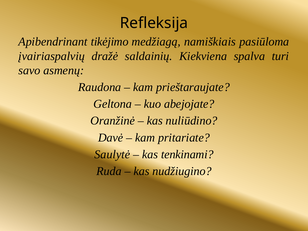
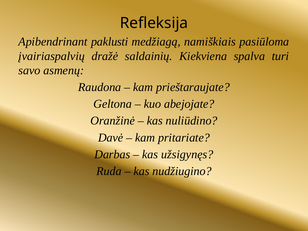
tikėjimo: tikėjimo -> paklusti (110, 42)
Saulytė: Saulytė -> Darbas (112, 154)
tenkinami: tenkinami -> užsigynęs (187, 154)
